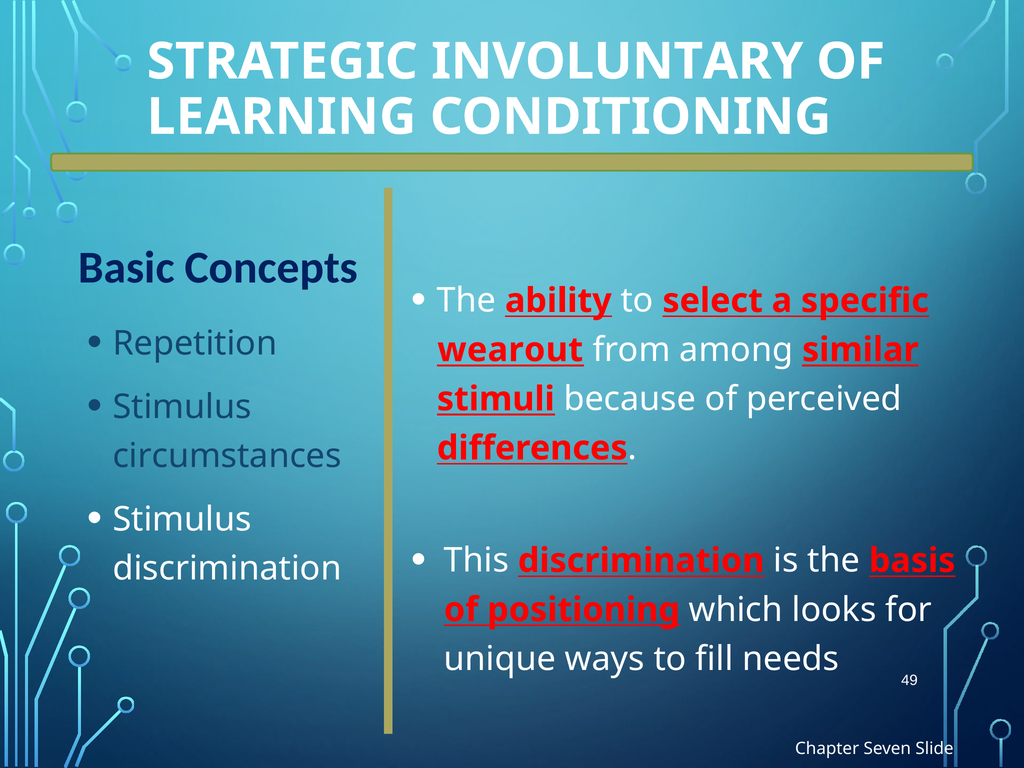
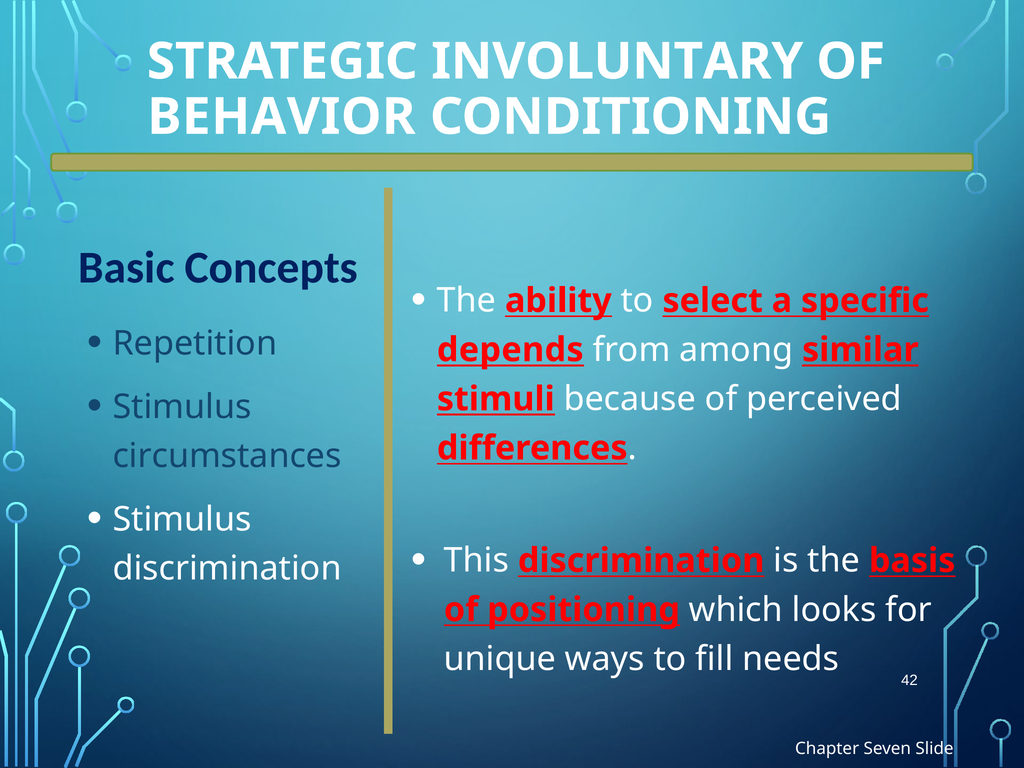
LEARNING: LEARNING -> BEHAVIOR (281, 117)
wearout: wearout -> depends (510, 350)
49: 49 -> 42 (910, 680)
